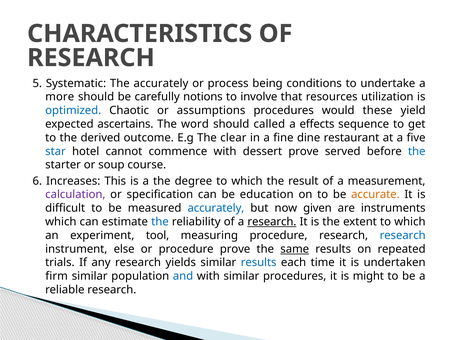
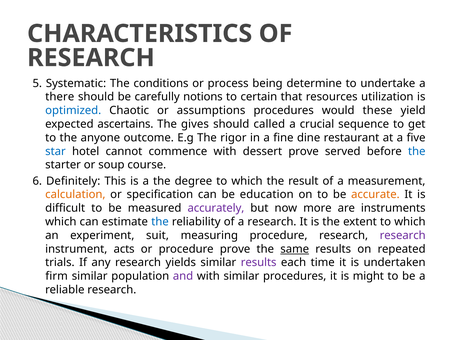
The accurately: accurately -> conditions (161, 83)
conditions: conditions -> determine (314, 83)
more: more -> there (60, 97)
involve: involve -> certain (259, 97)
word: word -> gives (195, 124)
effects: effects -> crucial (317, 124)
derived: derived -> anyone (100, 138)
clear: clear -> rigor (233, 138)
Increases: Increases -> Definitely (73, 181)
calculation colour: purple -> orange (75, 194)
accurately colour: blue -> purple (216, 208)
given: given -> more (317, 208)
research underline: present -> none (272, 222)
tool: tool -> suit (157, 235)
research colour: blue -> purple (403, 235)
else: else -> acts (124, 249)
results colour: blue -> purple (259, 262)
and colour: blue -> purple (183, 276)
